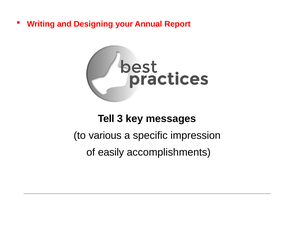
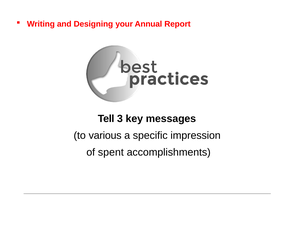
easily: easily -> spent (111, 152)
